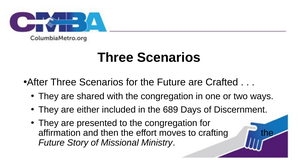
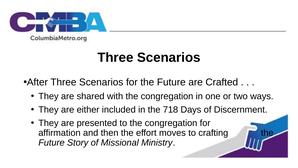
689: 689 -> 718 (171, 109)
